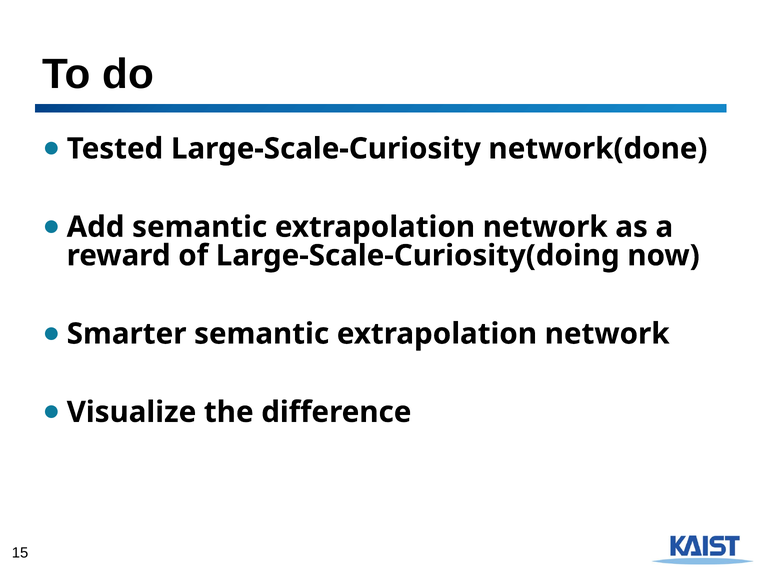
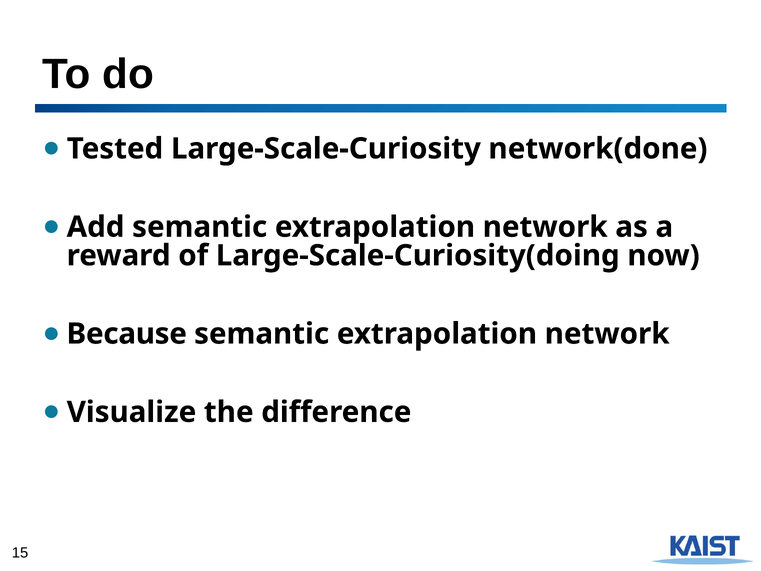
Smarter: Smarter -> Because (127, 334)
